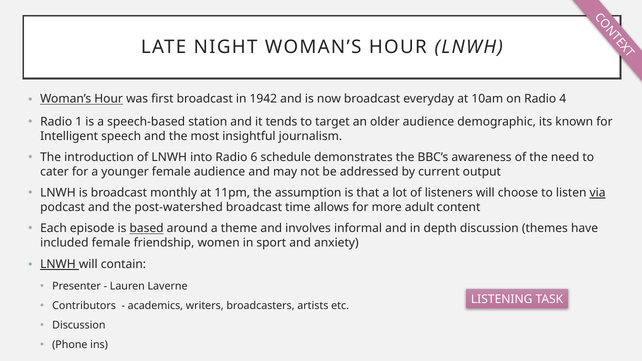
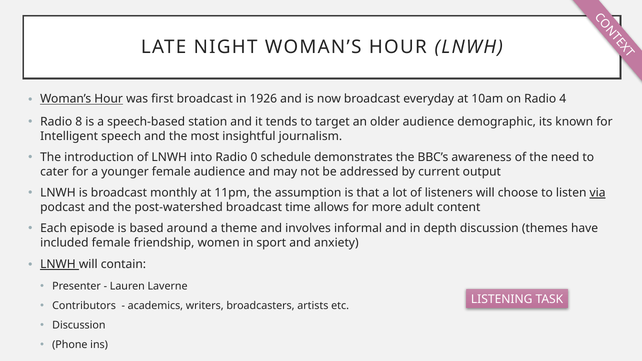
1942: 1942 -> 1926 (263, 99)
1: 1 -> 8 (79, 122)
6: 6 -> 0 (254, 157)
based underline: present -> none (147, 229)
